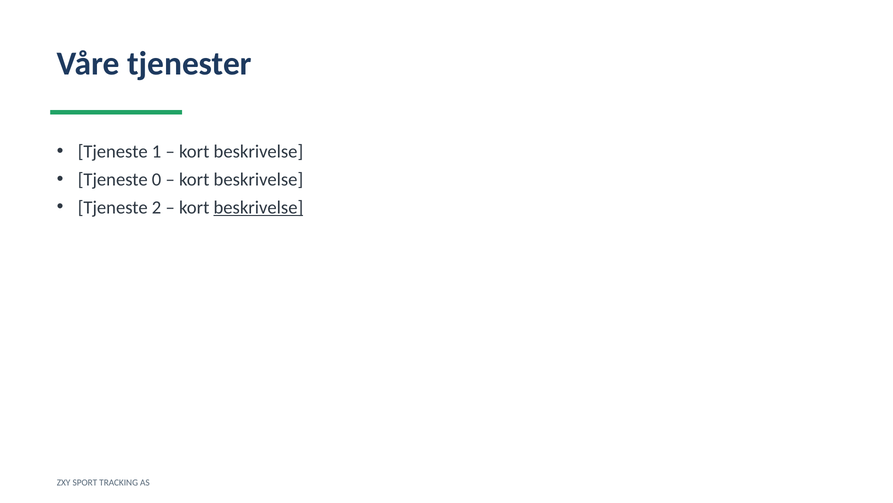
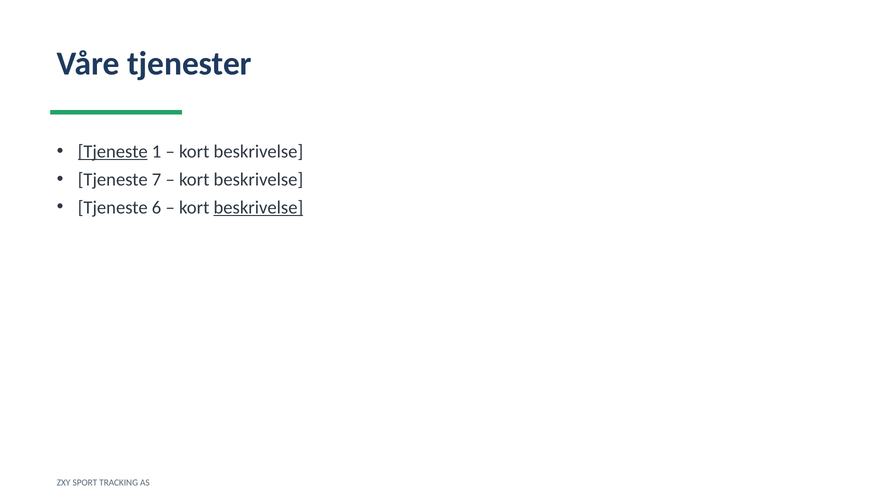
Tjeneste underline: none -> present (113, 151)
0: 0 -> 7 (157, 179)
2: 2 -> 6 (157, 207)
